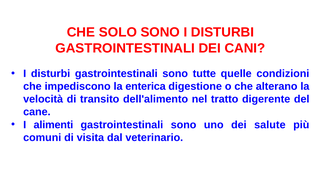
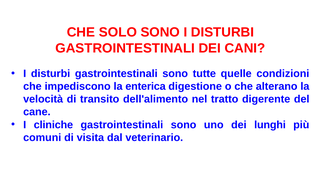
alimenti: alimenti -> cliniche (53, 125)
salute: salute -> lunghi (270, 125)
